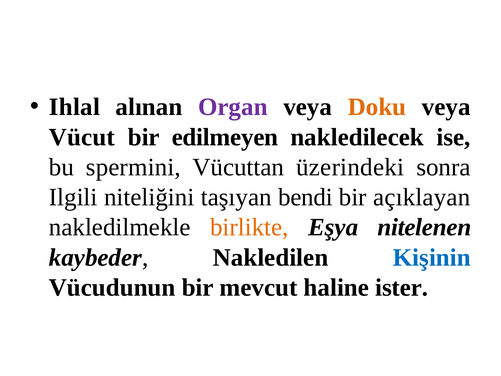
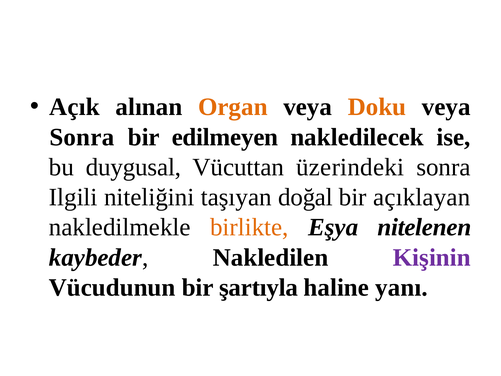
Ihlal: Ihlal -> Açık (74, 107)
Organ colour: purple -> orange (233, 107)
Vücut: Vücut -> Sonra (82, 137)
spermini: spermini -> duygusal (134, 167)
bendi: bendi -> doğal (305, 197)
Kişinin colour: blue -> purple (432, 257)
mevcut: mevcut -> şartıyla (259, 287)
ister: ister -> yanı (402, 287)
